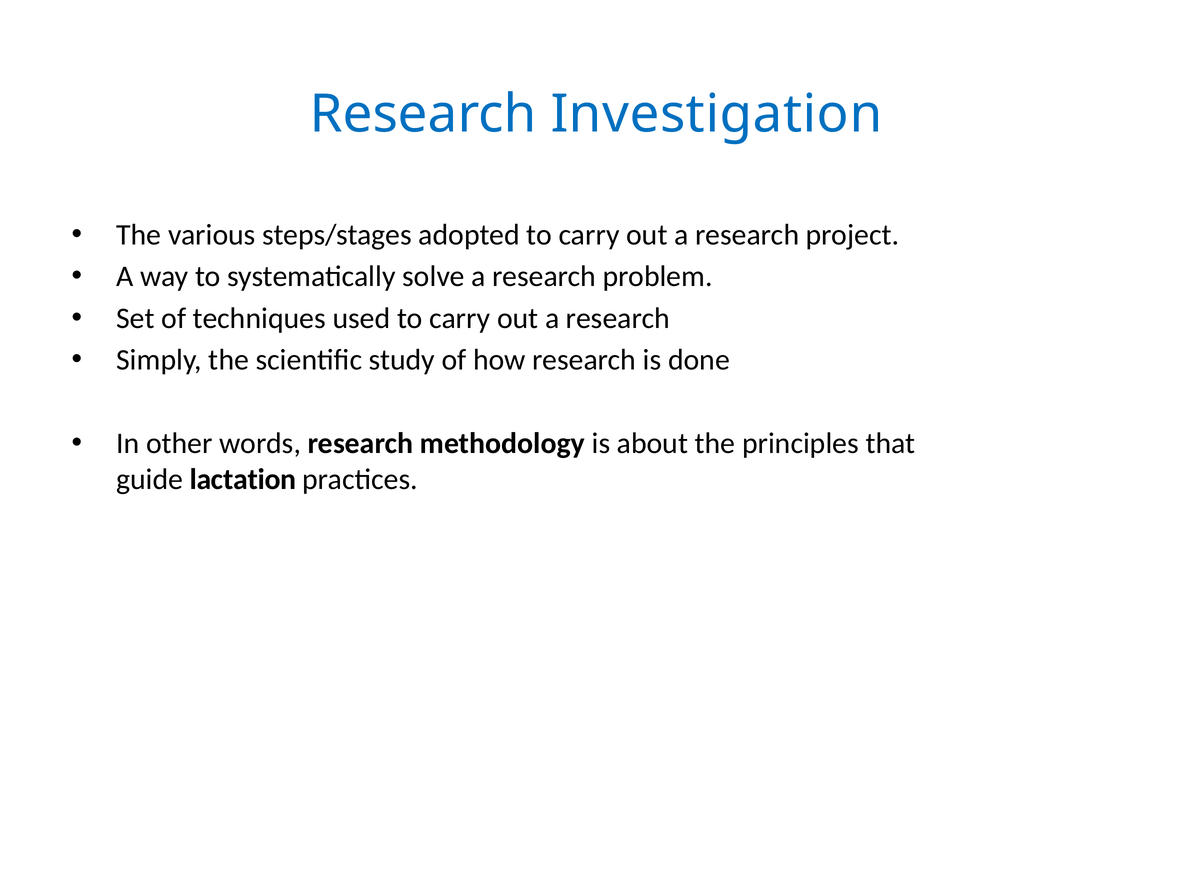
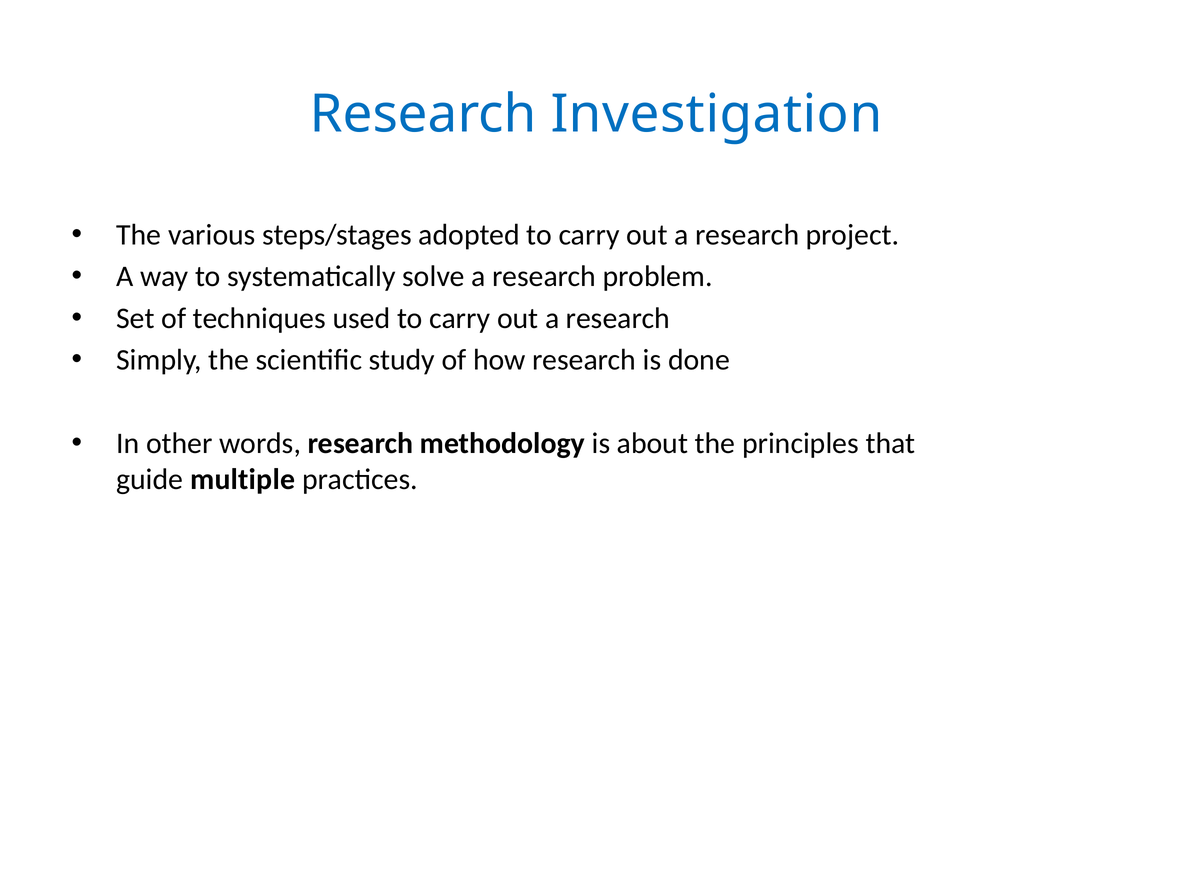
lactation: lactation -> multiple (243, 479)
